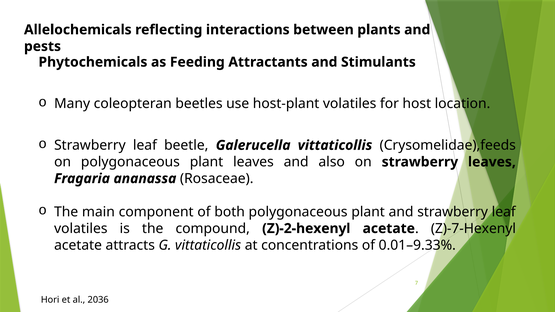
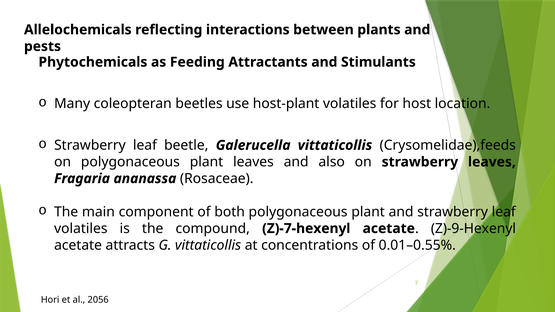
Z)-2-hexenyl: Z)-2-hexenyl -> Z)-7-hexenyl (306, 229)
Z)-7-Hexenyl: Z)-7-Hexenyl -> Z)-9-Hexenyl (473, 229)
0.01–9.33%: 0.01–9.33% -> 0.01–0.55% (417, 245)
2036: 2036 -> 2056 (98, 300)
